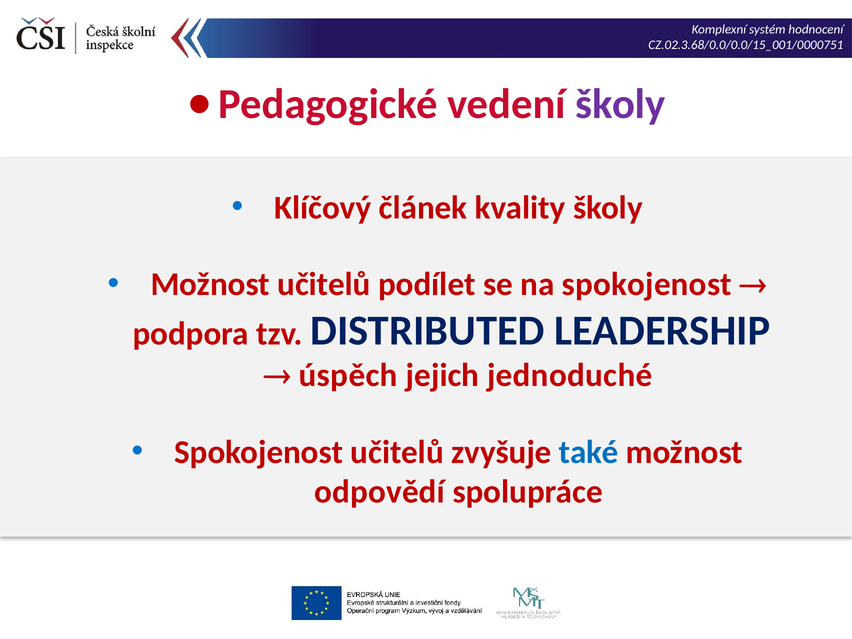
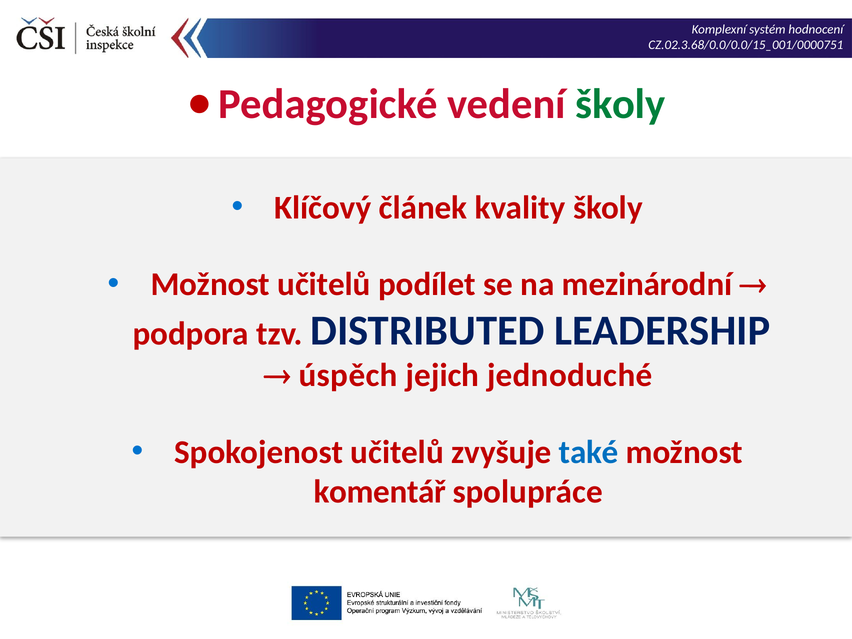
školy colour: purple -> green (620, 104)
na spokojenost: spokojenost -> mezinárodní (647, 285)
odpovědí: odpovědí -> komentář (380, 492)
